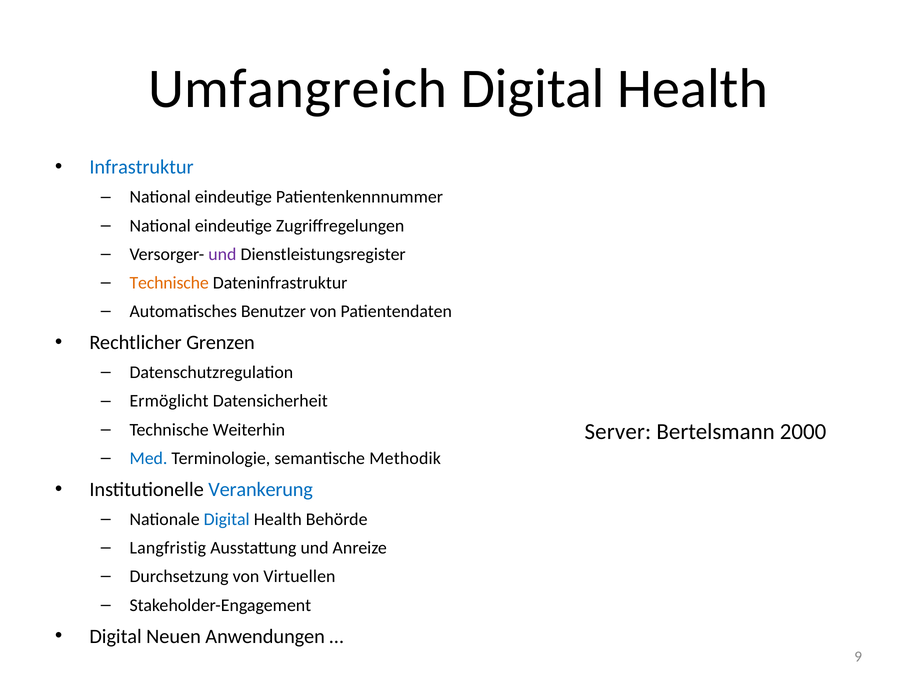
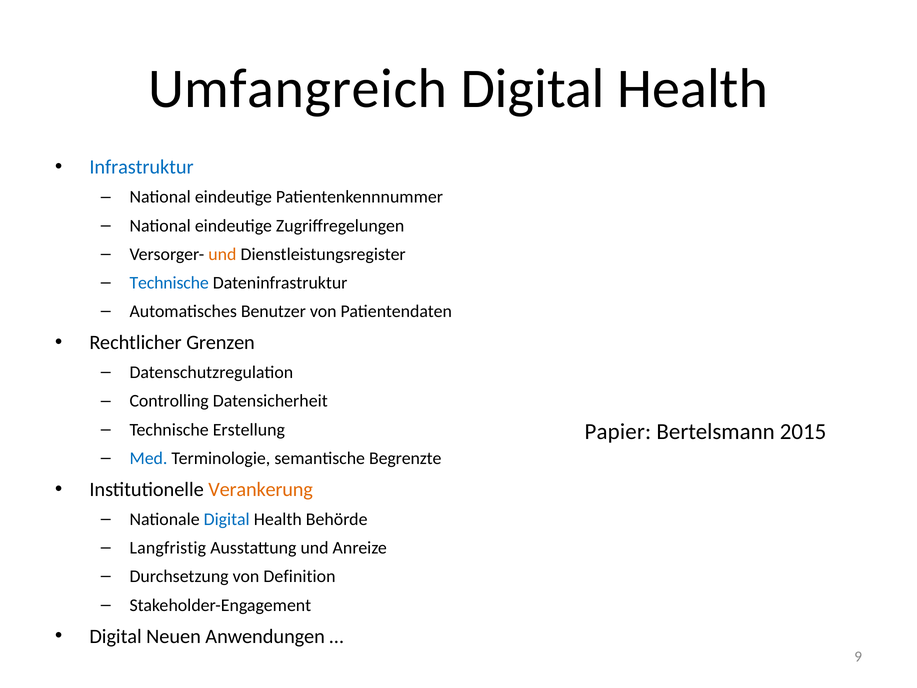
und colour: purple -> orange (222, 254)
Technische colour: orange -> blue (169, 283)
Ermöglicht: Ermöglicht -> Controlling (169, 401)
Weiterhin: Weiterhin -> Erstellung (249, 430)
Server: Server -> Papier (618, 431)
2000: 2000 -> 2015 (803, 431)
Methodik: Methodik -> Begrenzte (405, 458)
Verankerung colour: blue -> orange (261, 489)
Virtuellen: Virtuellen -> Definition (299, 576)
